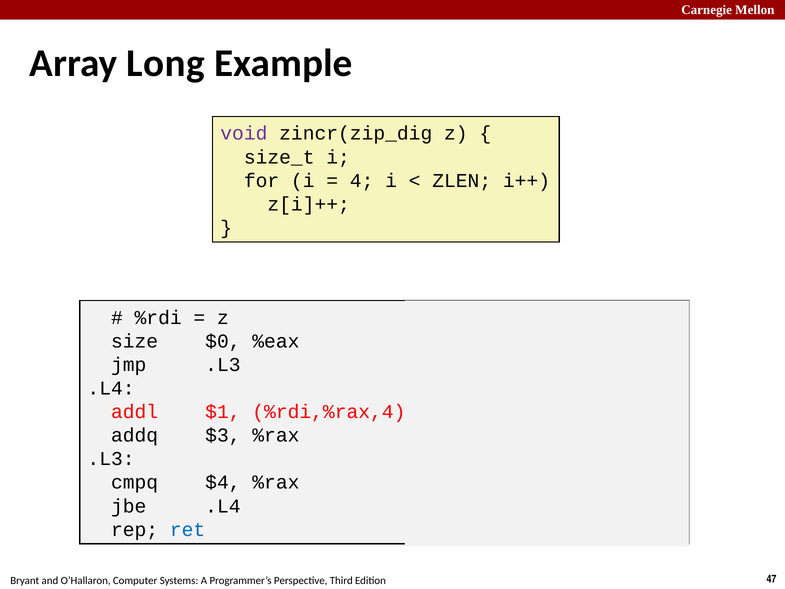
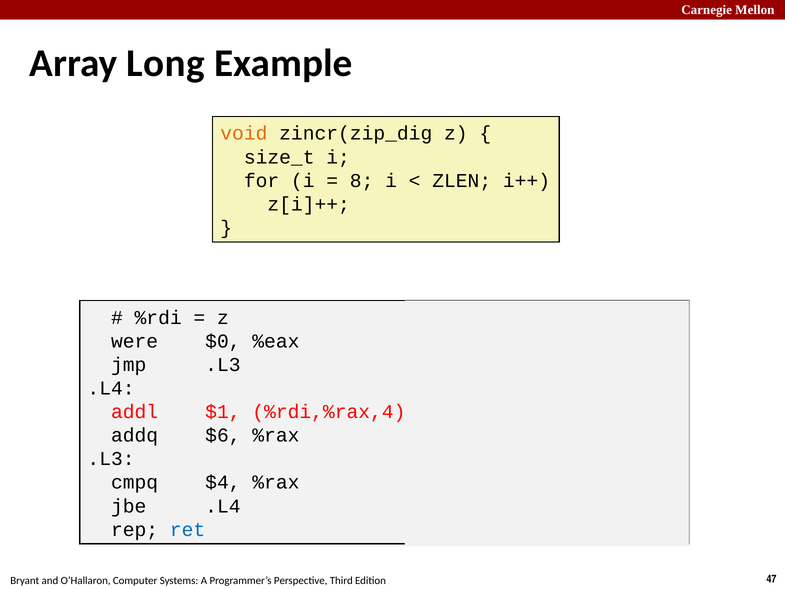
void colour: purple -> orange (244, 133)
4: 4 -> 8 (362, 181)
size: size -> were (135, 341)
$3: $3 -> $6 (223, 435)
